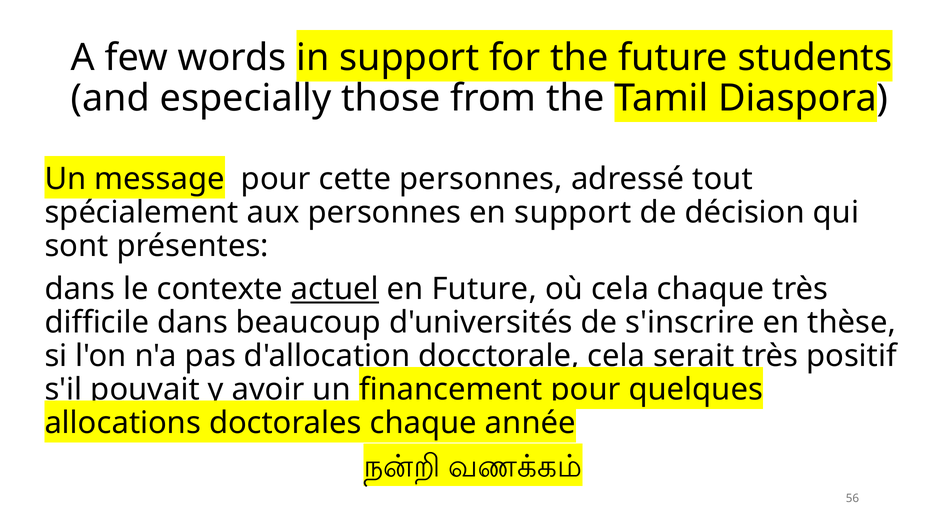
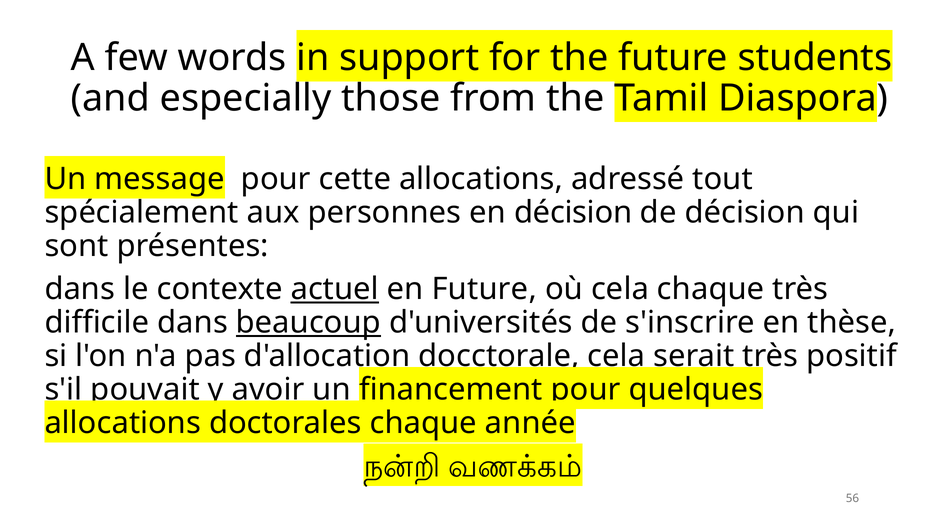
cette personnes: personnes -> allocations (481, 179)
en support: support -> décision (573, 213)
beaucoup underline: none -> present (308, 323)
